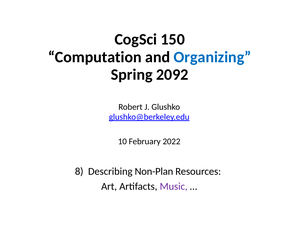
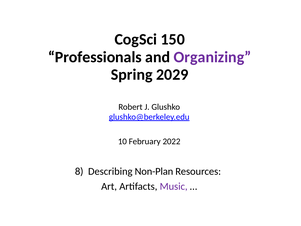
Computation: Computation -> Professionals (95, 57)
Organizing colour: blue -> purple (212, 57)
2092: 2092 -> 2029 (172, 75)
